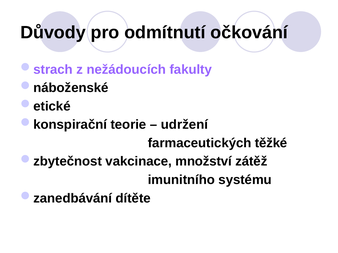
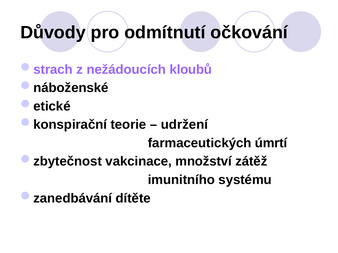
fakulty: fakulty -> kloubů (191, 70)
těžké: těžké -> úmrtí (271, 143)
